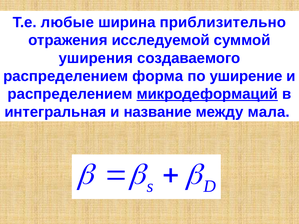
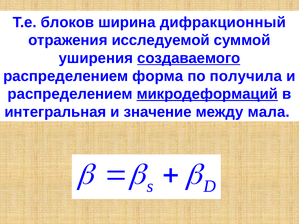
любые: любые -> блоков (67, 22)
приблизительно: приблизительно -> дифракционный (223, 22)
создаваемого underline: none -> present (189, 58)
уширение: уширение -> получила (246, 76)
название: название -> значение (158, 112)
